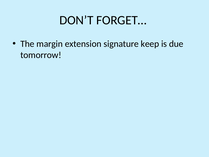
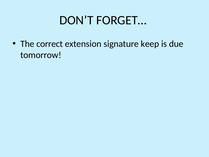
margin: margin -> correct (50, 44)
